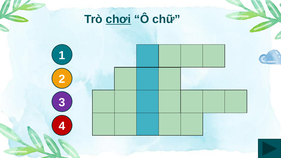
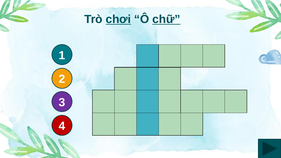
chữ underline: none -> present (166, 19)
